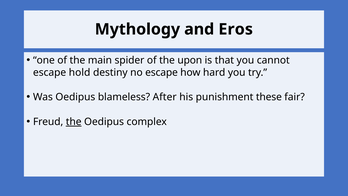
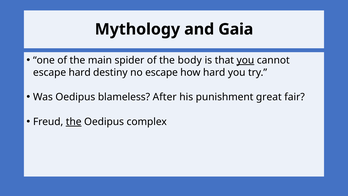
Eros: Eros -> Gaia (236, 29)
upon: upon -> body (190, 60)
you underline: none -> present (245, 60)
escape hold: hold -> hard (80, 72)
these: these -> great (269, 97)
